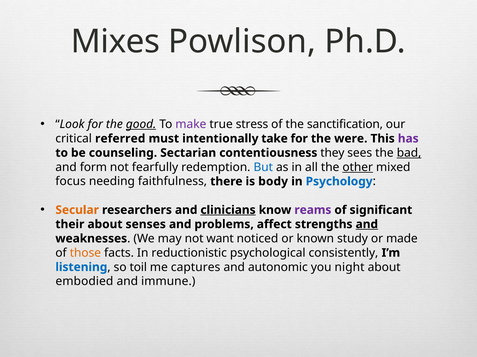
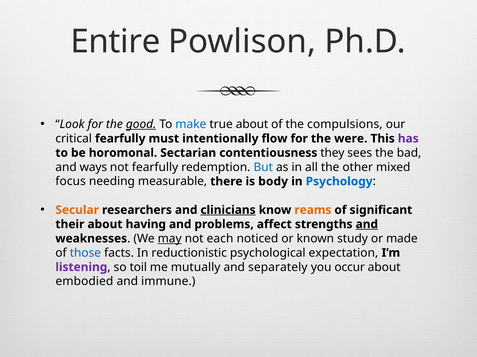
Mixes: Mixes -> Entire (115, 42)
make colour: purple -> blue (191, 125)
true stress: stress -> about (252, 125)
sanctification: sanctification -> compulsions (345, 125)
critical referred: referred -> fearfully (120, 139)
take: take -> flow (274, 139)
counseling: counseling -> horomonal (123, 153)
bad underline: present -> none (409, 153)
form: form -> ways (93, 167)
other underline: present -> none (358, 167)
faithfulness: faithfulness -> measurable (173, 182)
reams colour: purple -> orange (313, 210)
senses: senses -> having (146, 225)
may underline: none -> present (170, 239)
want: want -> each (220, 239)
those colour: orange -> blue (85, 253)
consistently: consistently -> expectation (343, 253)
listening colour: blue -> purple (81, 268)
captures: captures -> mutually (196, 268)
autonomic: autonomic -> separately (278, 268)
night: night -> occur (350, 268)
